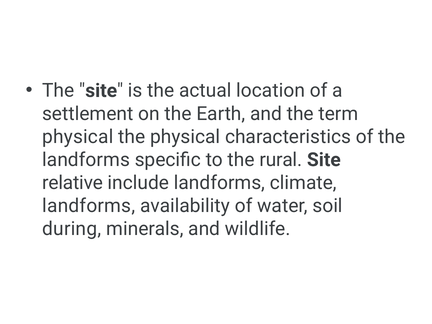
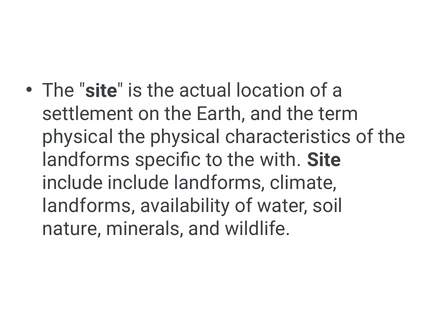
rural: rural -> with (281, 160)
relative: relative -> include (73, 183)
during: during -> nature (72, 229)
